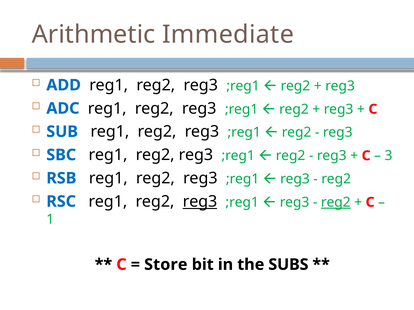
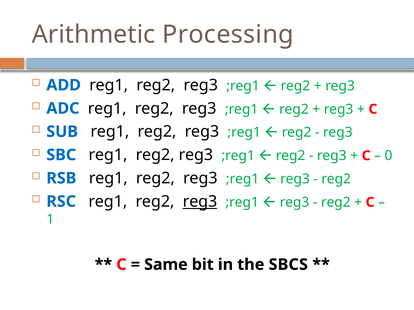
Immediate: Immediate -> Processing (228, 35)
3: 3 -> 0 (389, 156)
reg2 underline: present -> none (336, 203)
Store: Store -> Same (166, 265)
SUBS: SUBS -> SBCS (288, 265)
